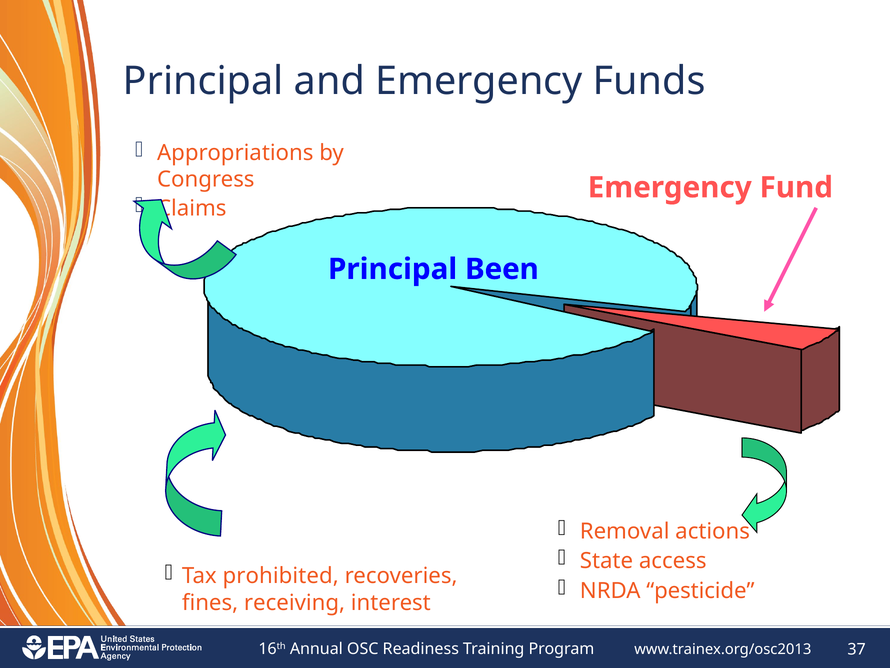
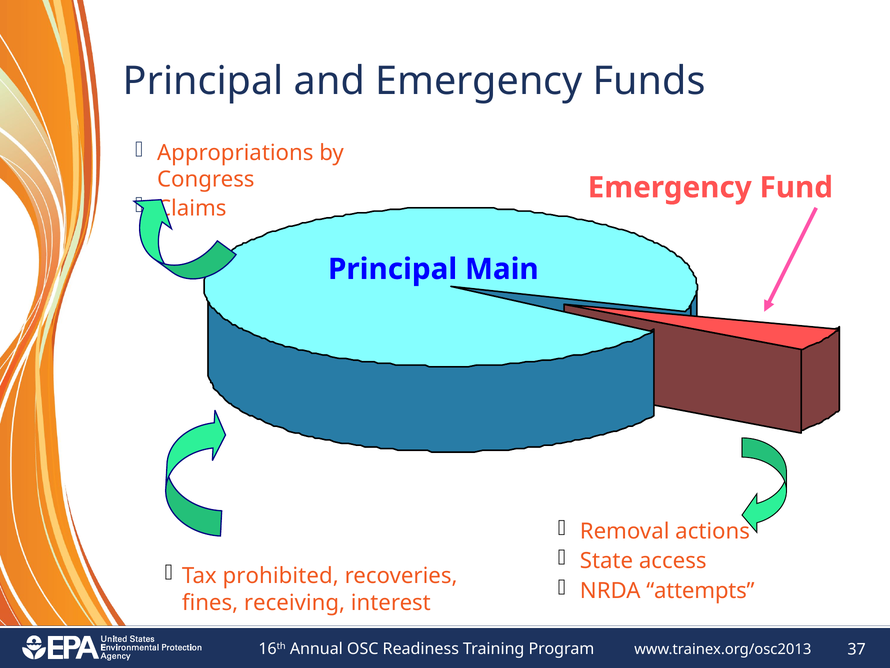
Been: Been -> Main (502, 269)
pesticide: pesticide -> attempts (700, 590)
